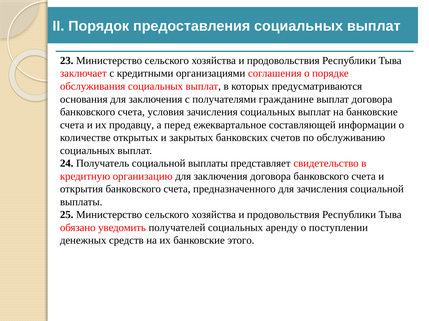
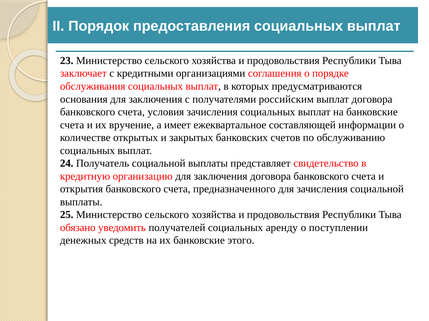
гражданине: гражданине -> российским (286, 99)
продавцу: продавцу -> вручение (132, 125)
перед: перед -> имеет (178, 125)
